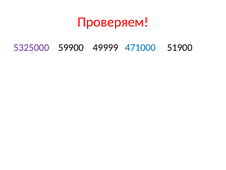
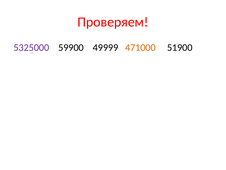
471000 colour: blue -> orange (140, 47)
